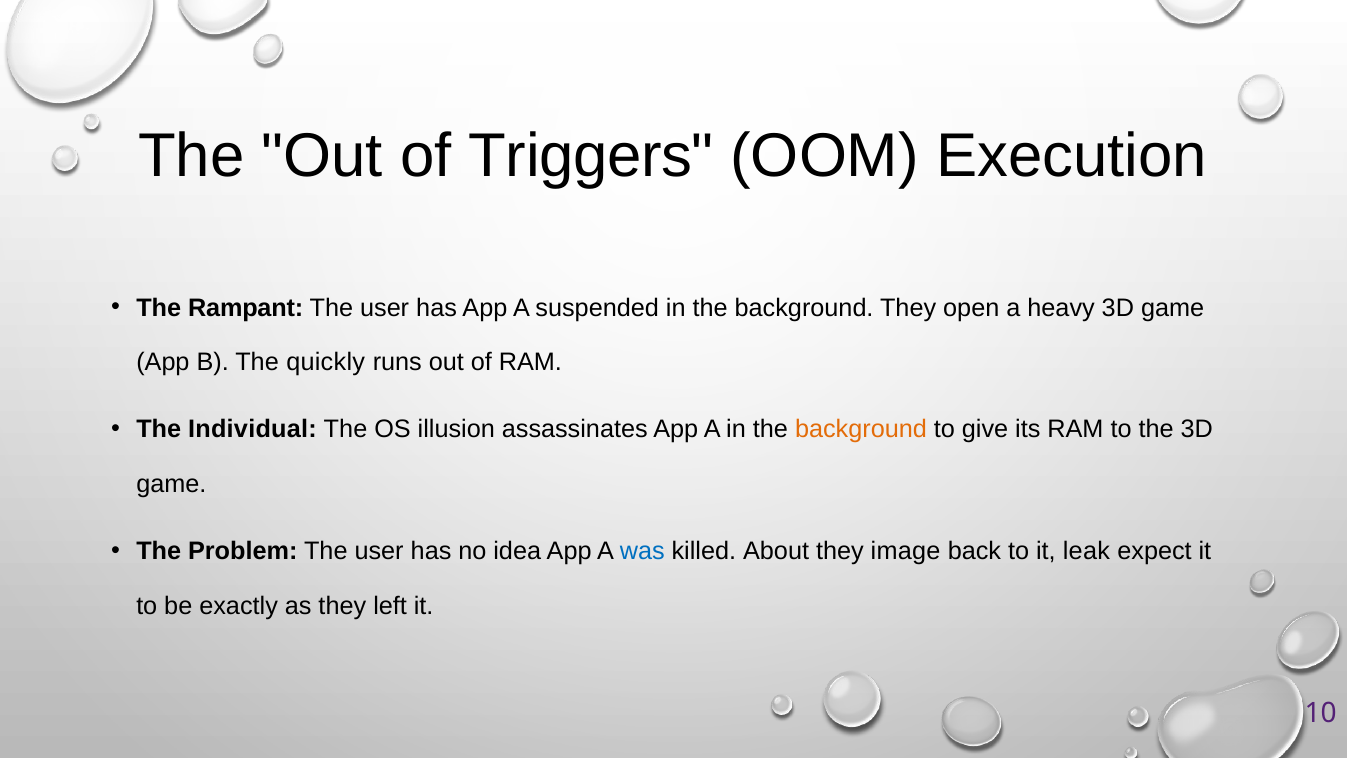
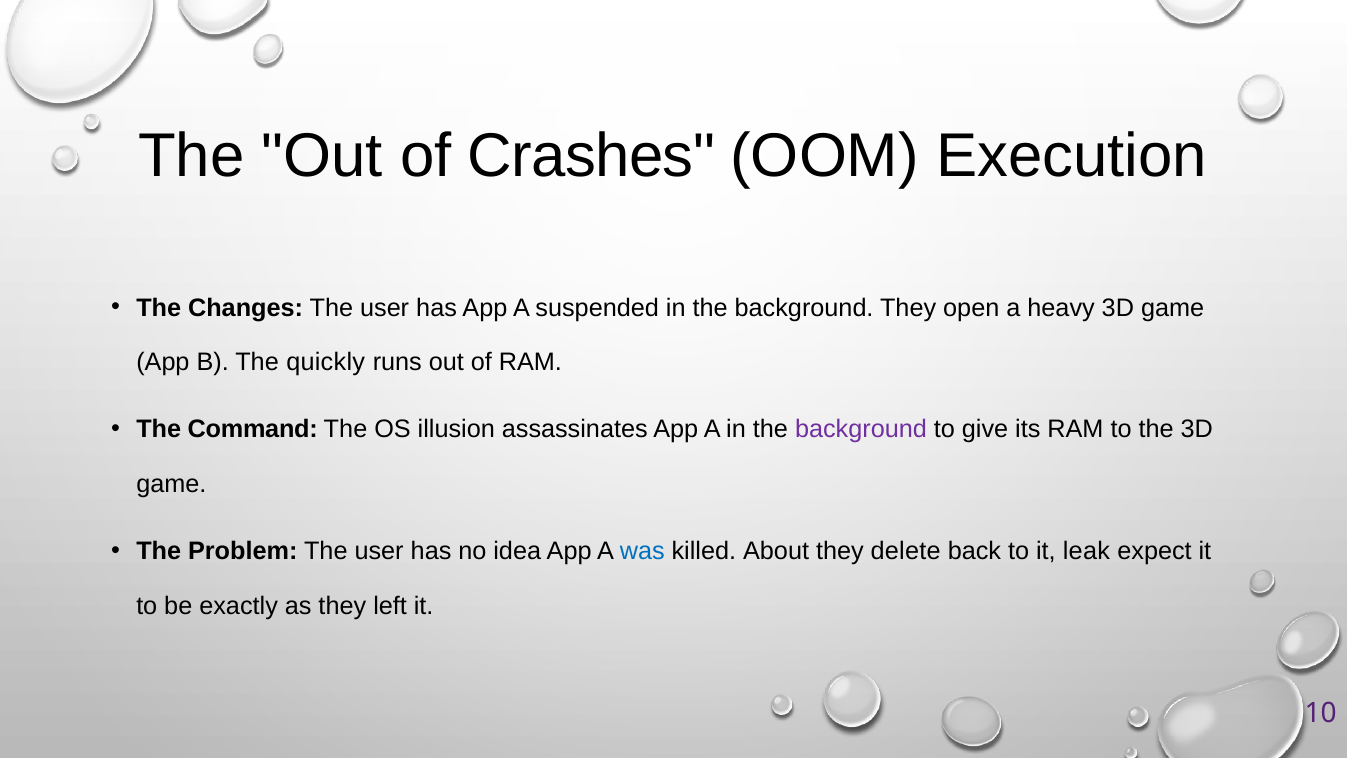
Triggers: Triggers -> Crashes (591, 156)
Rampant: Rampant -> Changes (246, 308)
Individual: Individual -> Command (253, 429)
background colour: orange -> purple (861, 429)
image: image -> delete (906, 551)
